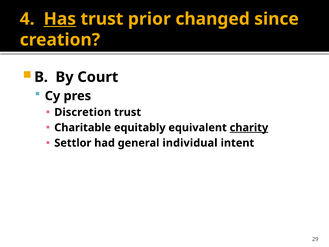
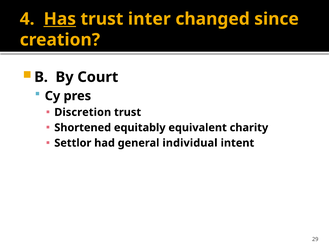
prior: prior -> inter (149, 19)
Charitable: Charitable -> Shortened (83, 128)
charity underline: present -> none (249, 128)
